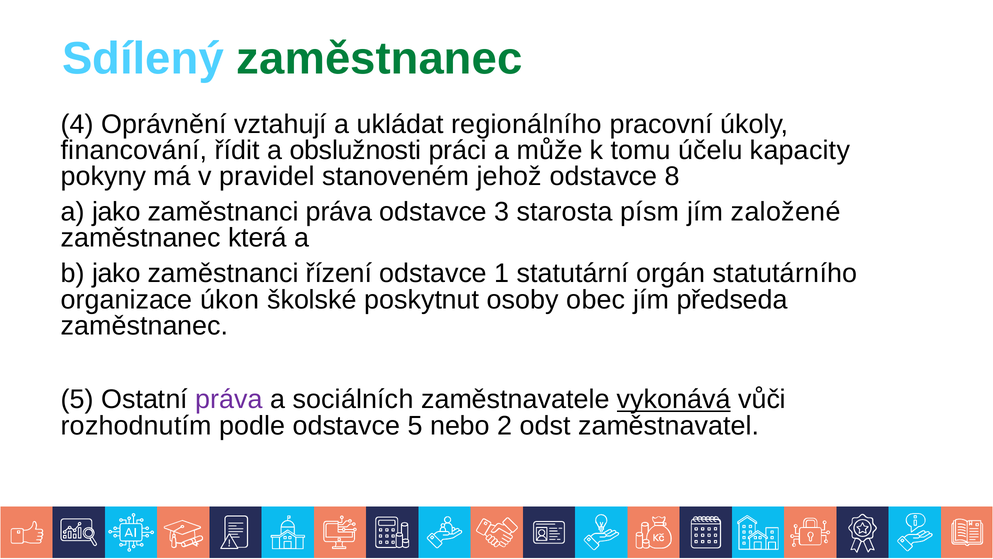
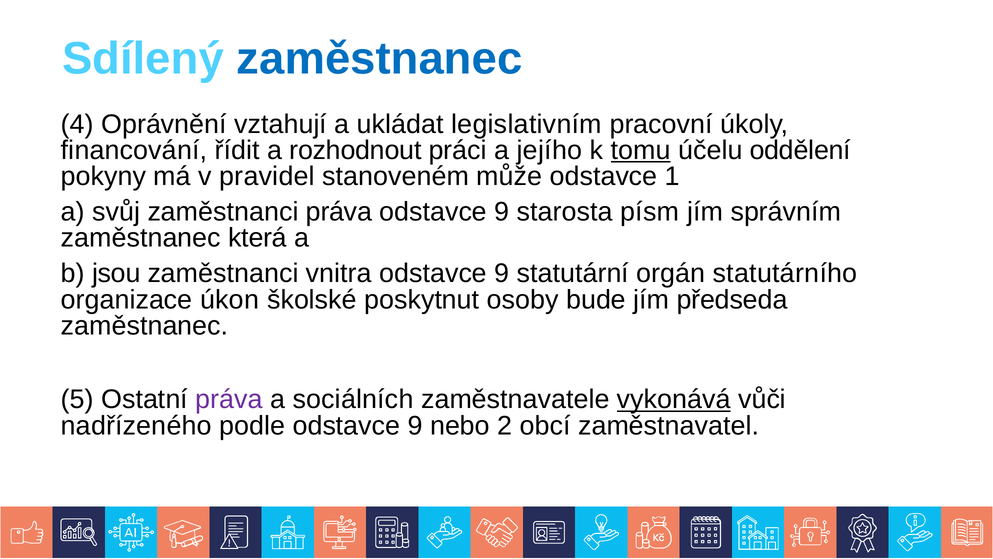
zaměstnanec colour: green -> blue (379, 59)
regionálního: regionálního -> legislativním (526, 124)
obslužnosti: obslužnosti -> rozhodnout (355, 150)
může: může -> jejího (549, 150)
tomu underline: none -> present (641, 150)
kapacity: kapacity -> oddělení (800, 150)
jehož: jehož -> může (509, 176)
8: 8 -> 1 (672, 176)
a jako: jako -> svůj (116, 212)
3: 3 -> 9 (502, 212)
založené: založené -> správním (786, 212)
b jako: jako -> jsou (116, 273)
řízení: řízení -> vnitra (339, 273)
1: 1 -> 9 (502, 273)
obec: obec -> bude (596, 299)
rozhodnutím: rozhodnutím -> nadřízeného (136, 425)
podle odstavce 5: 5 -> 9 (415, 425)
odst: odst -> obcí (545, 425)
